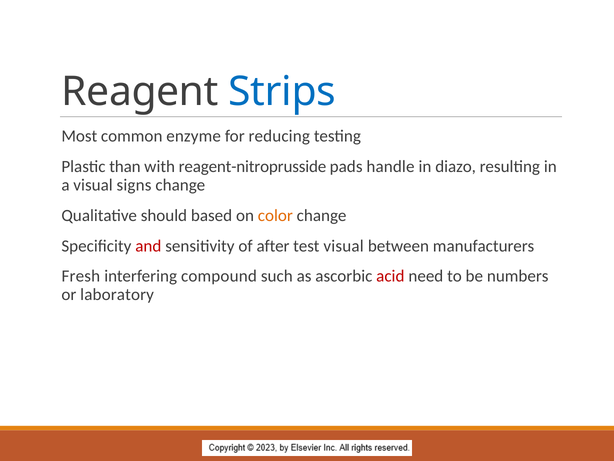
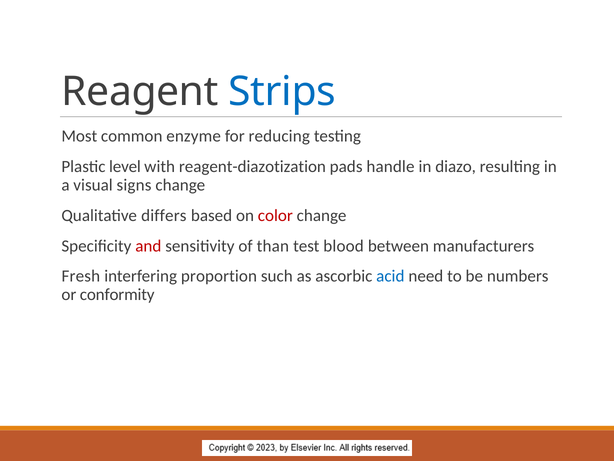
than: than -> level (125, 166)
reagent-nitroprusside: reagent-nitroprusside -> reagent-diazotization (252, 166)
should: should -> differs (164, 215)
color colour: orange -> red (275, 215)
after: after -> than (273, 246)
test visual: visual -> blood (344, 246)
compound: compound -> proportion (219, 276)
acid colour: red -> blue (390, 276)
laboratory: laboratory -> conformity (117, 294)
